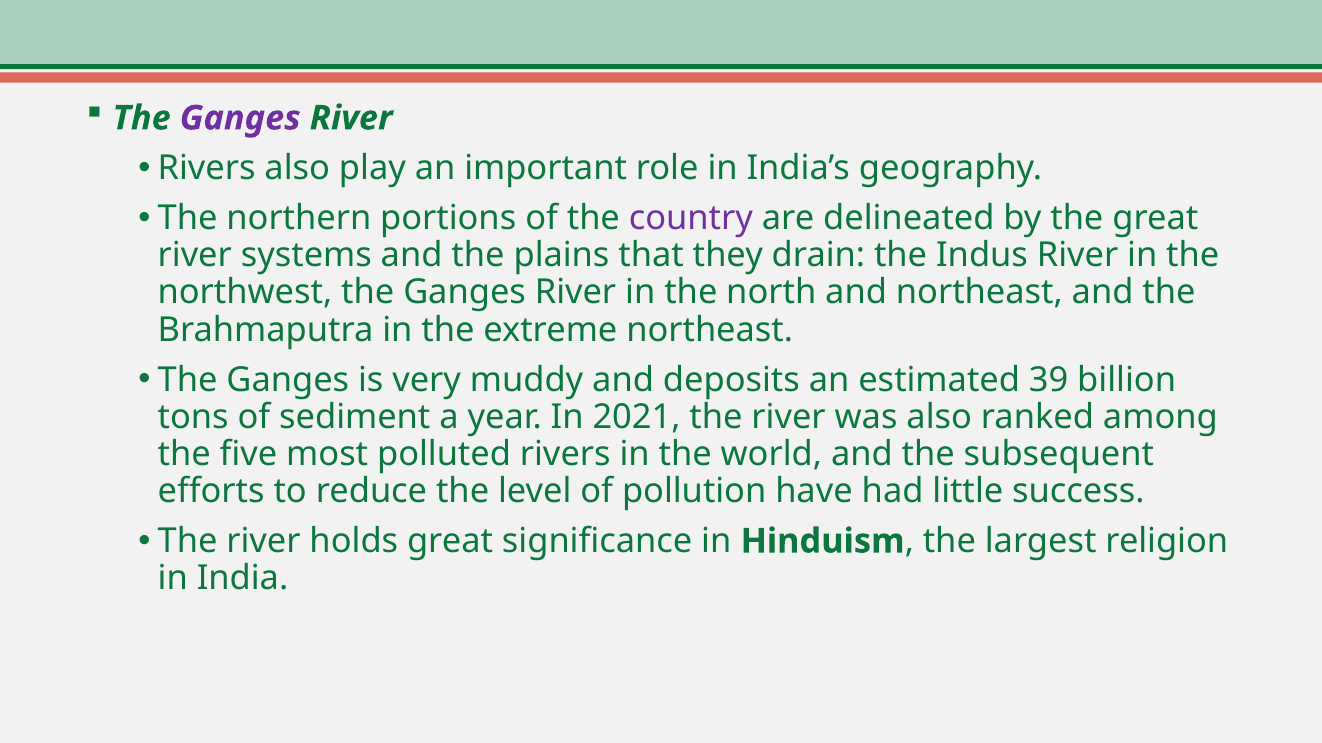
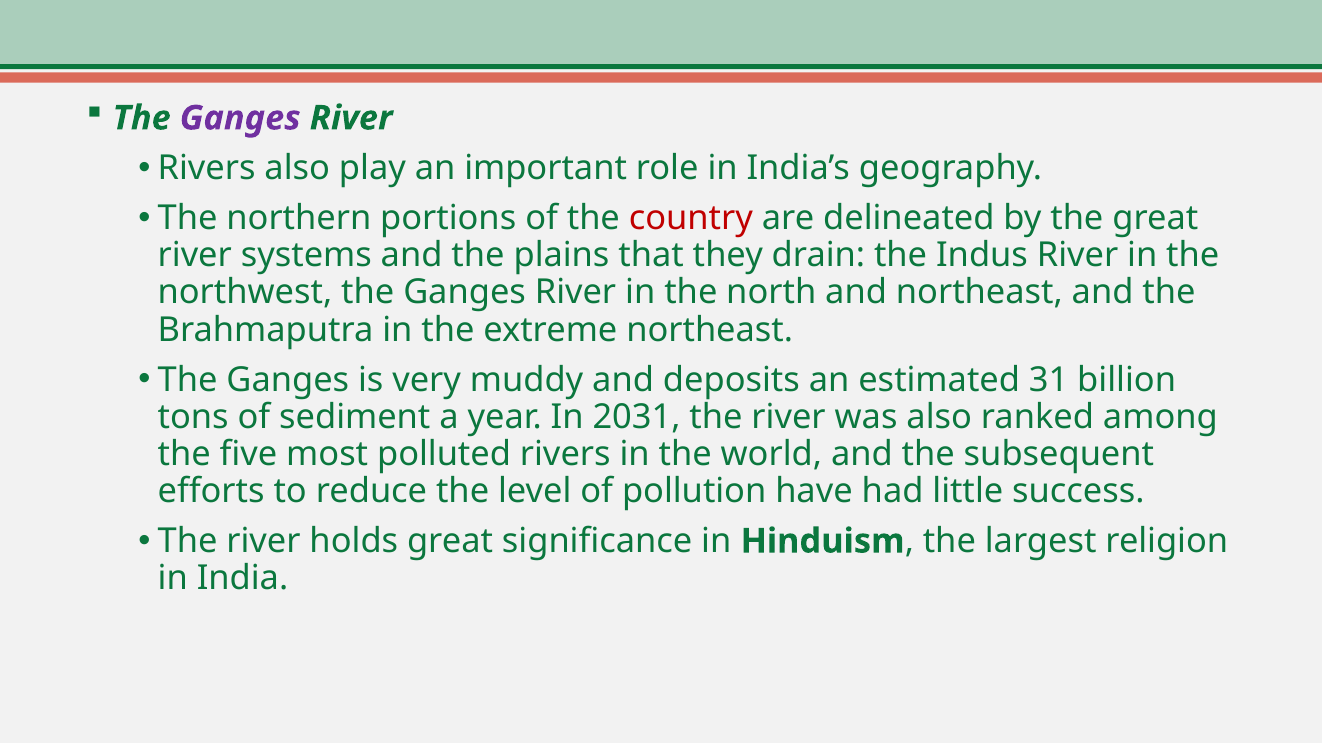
country colour: purple -> red (691, 218)
39: 39 -> 31 (1049, 380)
2021: 2021 -> 2031 (637, 417)
